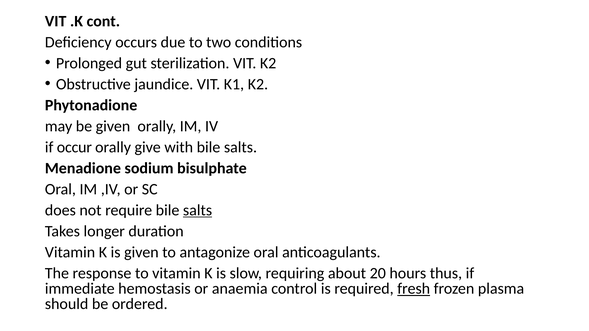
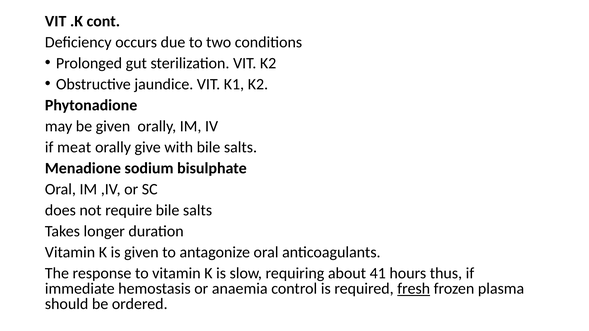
occur: occur -> meat (74, 147)
salts underline: present -> none (198, 210)
20: 20 -> 41 (378, 273)
